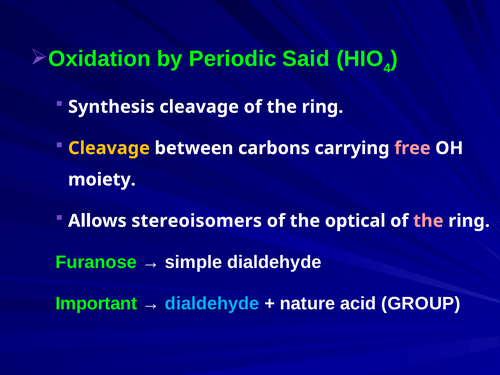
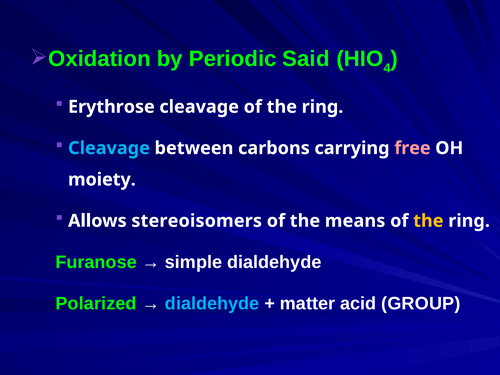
Synthesis: Synthesis -> Erythrose (111, 107)
Cleavage colour: yellow -> light blue (109, 148)
optical: optical -> means (355, 221)
the colour: pink -> yellow (428, 221)
Important: Important -> Polarized (96, 304)
nature: nature -> matter (308, 304)
